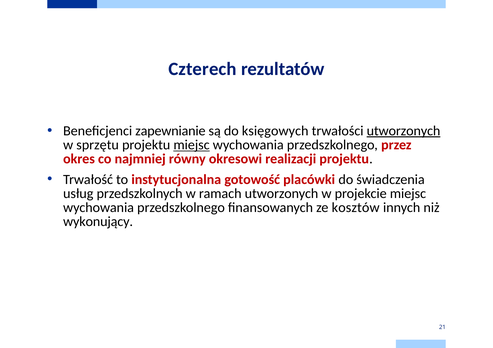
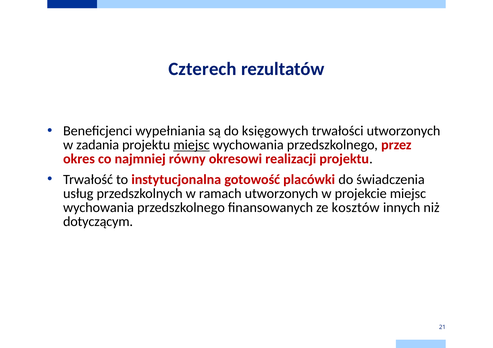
zapewnianie: zapewnianie -> wypełniania (170, 131)
utworzonych underline: present -> none (404, 131)
sprzętu: sprzętu -> zadania (98, 145)
wykonujący: wykonujący -> dotyczącym (98, 222)
